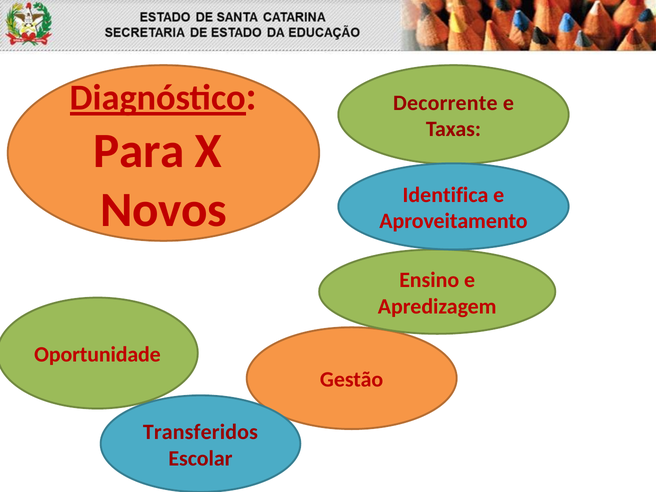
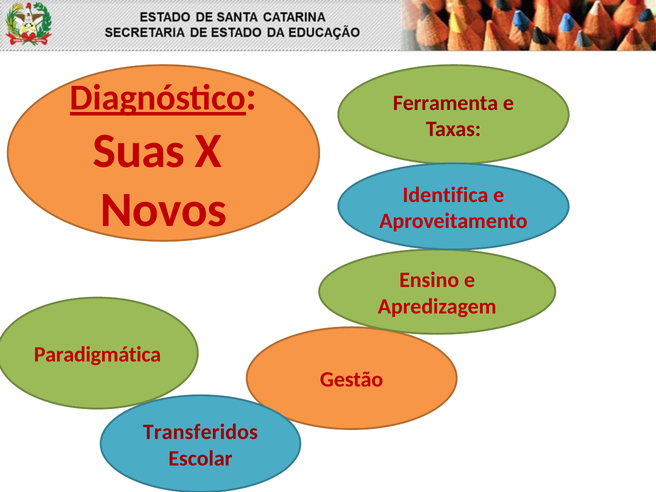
Decorrente: Decorrente -> Ferramenta (445, 103)
Para: Para -> Suas (139, 151)
Oportunidade: Oportunidade -> Paradigmática (98, 355)
